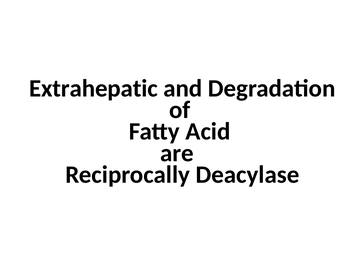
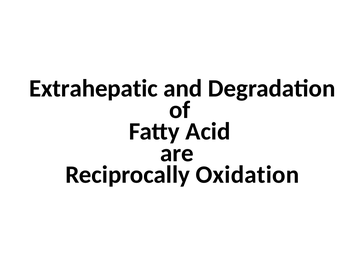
Deacylase: Deacylase -> Oxidation (247, 175)
